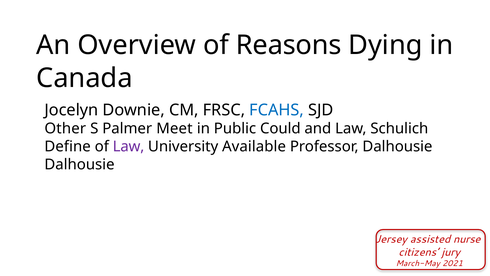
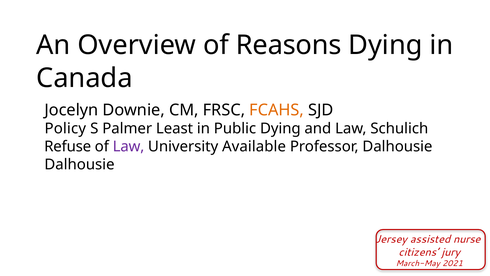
FCAHS colour: blue -> orange (277, 110)
Other: Other -> Policy (65, 129)
Meet: Meet -> Least (175, 129)
Public Could: Could -> Dying (280, 129)
Define: Define -> Refuse (68, 146)
